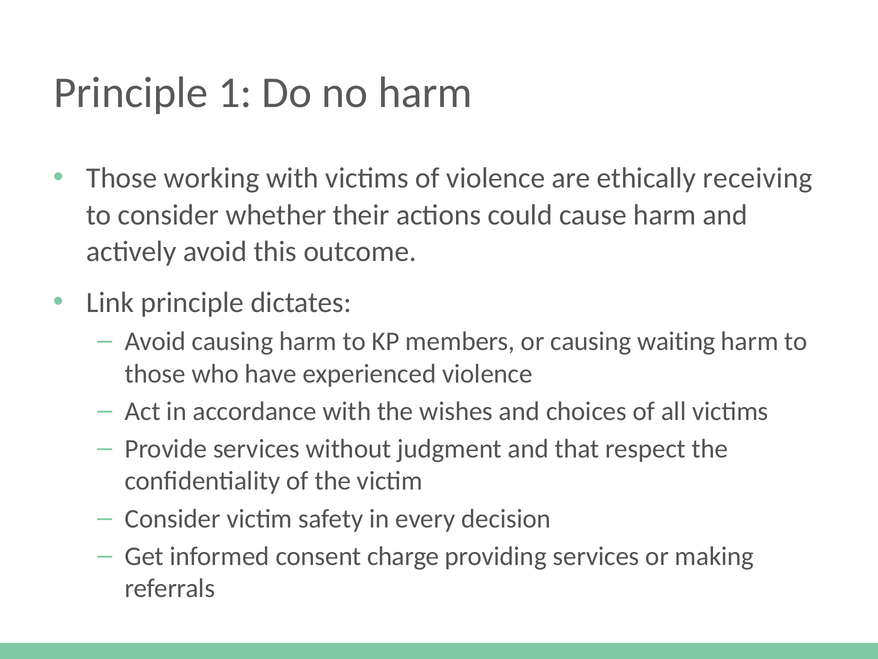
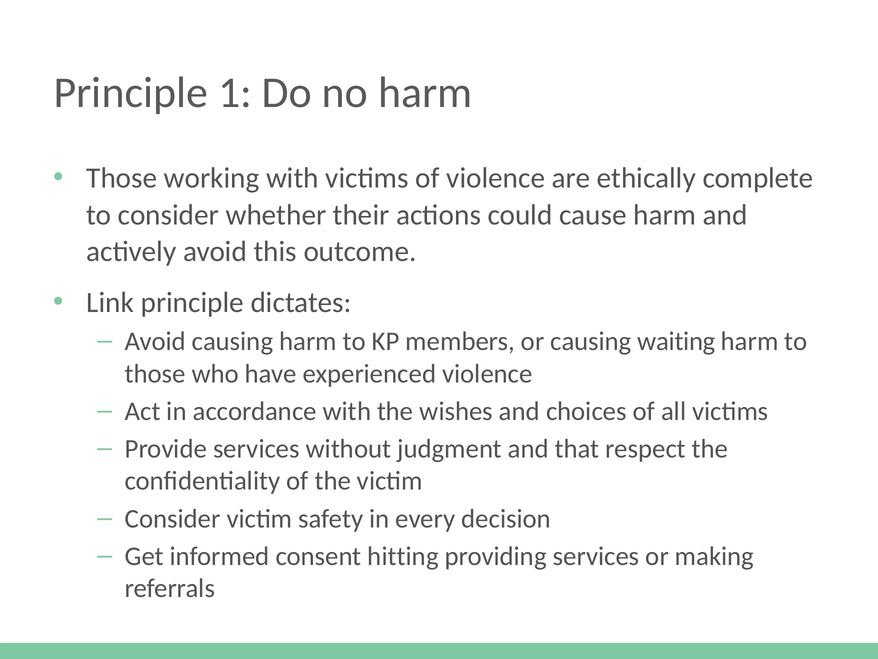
receiving: receiving -> complete (758, 178)
charge: charge -> hitting (403, 556)
